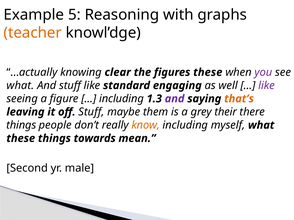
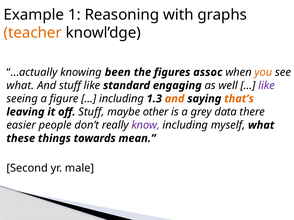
5: 5 -> 1 (74, 15)
clear: clear -> been (118, 72)
figures these: these -> assoc (208, 72)
you colour: purple -> orange (263, 72)
and colour: purple -> orange (175, 99)
them: them -> other (156, 112)
their: their -> data (226, 112)
things: things -> easier (21, 125)
know colour: orange -> purple (146, 125)
